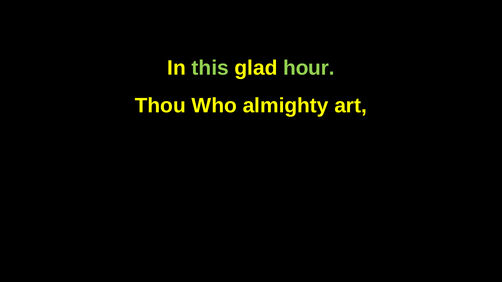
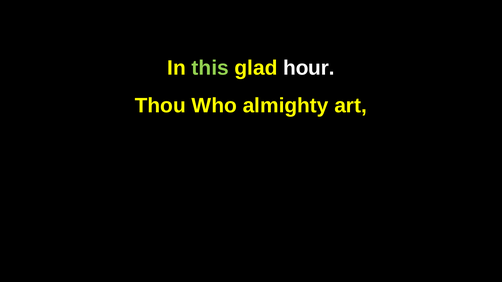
hour colour: light green -> white (309, 68)
